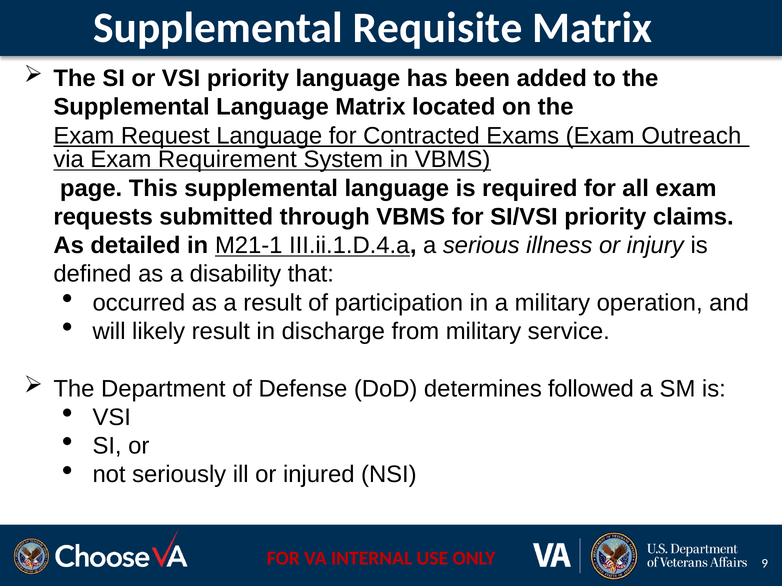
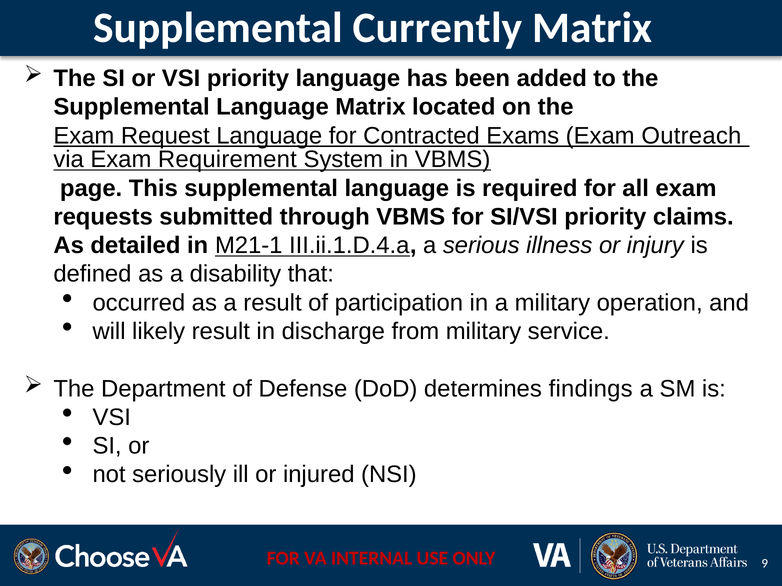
Requisite: Requisite -> Currently (438, 28)
followed: followed -> findings (591, 389)
